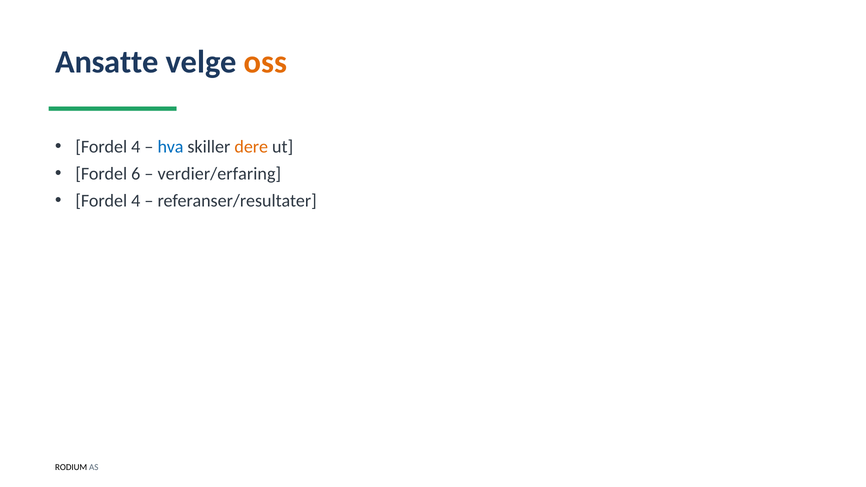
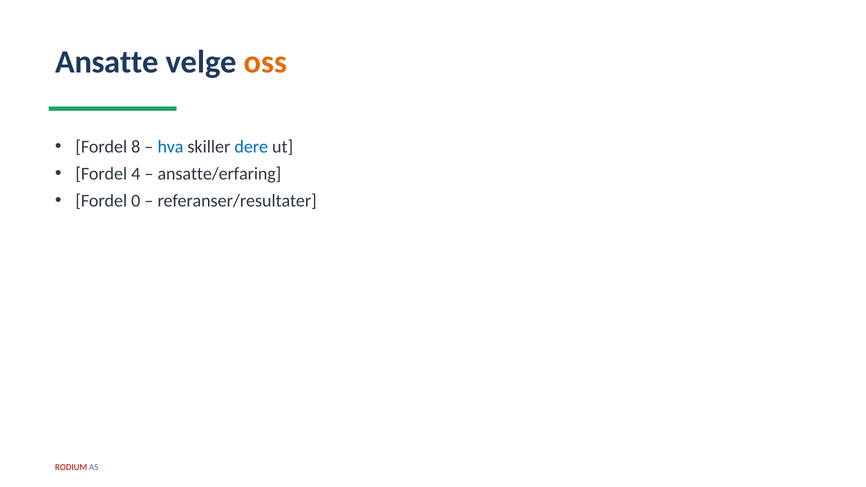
4: 4 -> 8 (136, 147)
dere colour: orange -> blue (251, 147)
6: 6 -> 4 (136, 174)
verdier/erfaring: verdier/erfaring -> ansatte/erfaring (219, 174)
4: 4 -> 0 (136, 201)
RODIUM colour: black -> red (71, 467)
